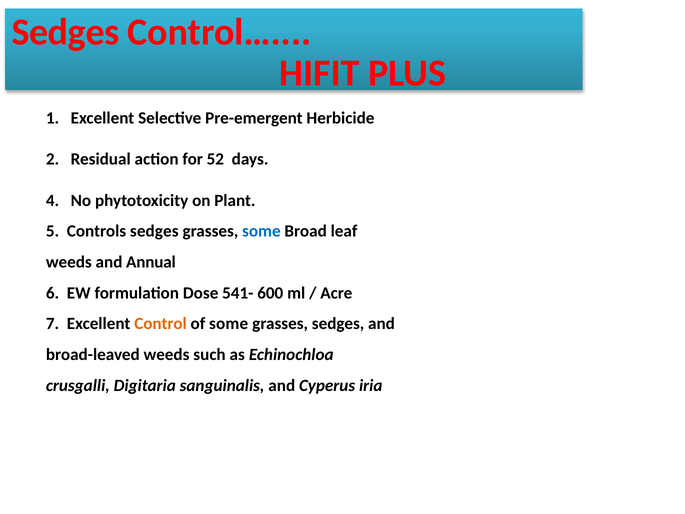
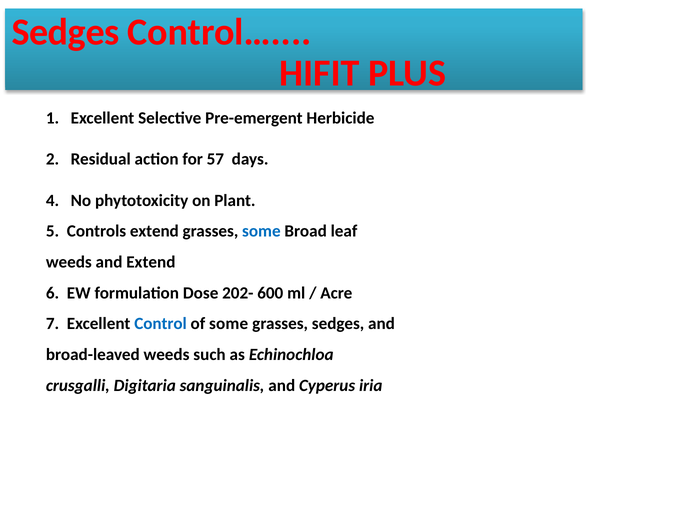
52: 52 -> 57 (215, 159)
Controls sedges: sedges -> extend (154, 231)
and Annual: Annual -> Extend (151, 262)
541-: 541- -> 202- (238, 293)
Control colour: orange -> blue (161, 324)
